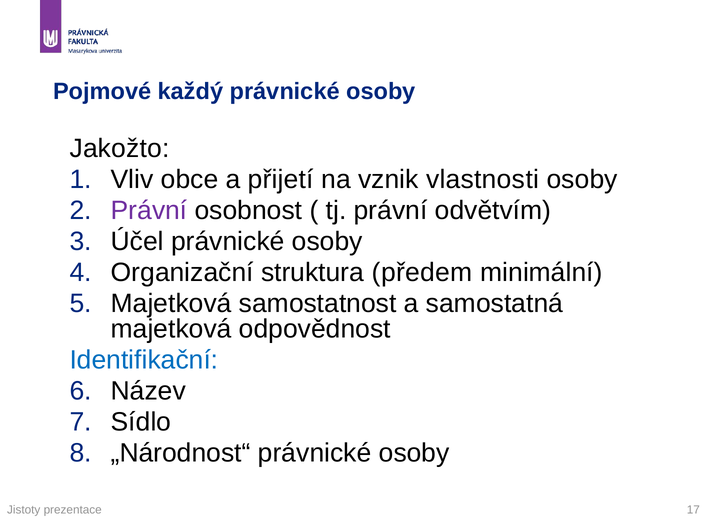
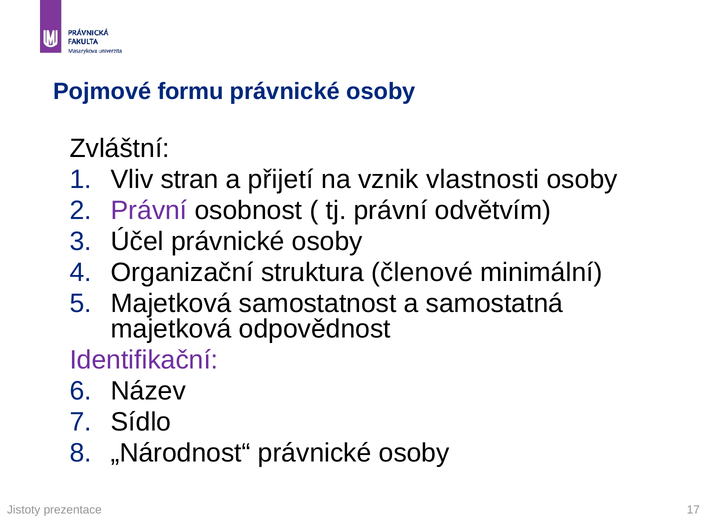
každý: každý -> formu (191, 91)
Jakožto: Jakožto -> Zvláštní (120, 149)
obce: obce -> stran (190, 180)
předem: předem -> členové (422, 273)
Identifikační colour: blue -> purple (144, 360)
